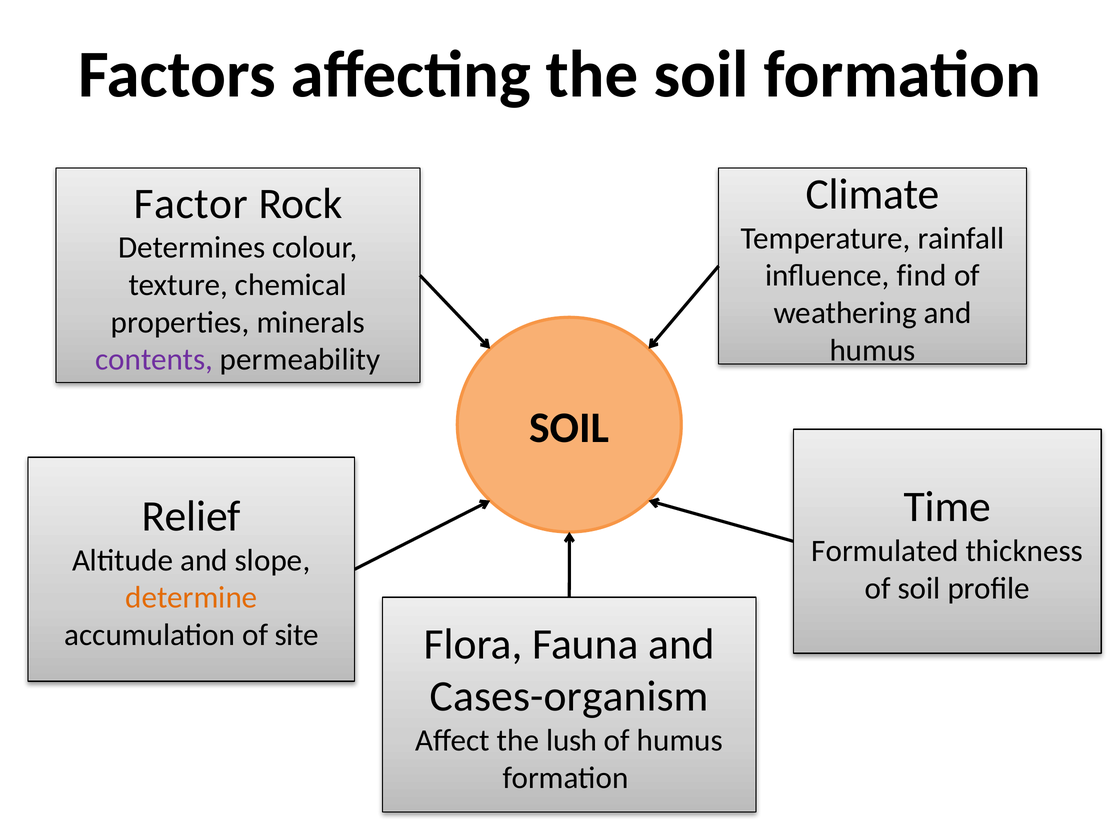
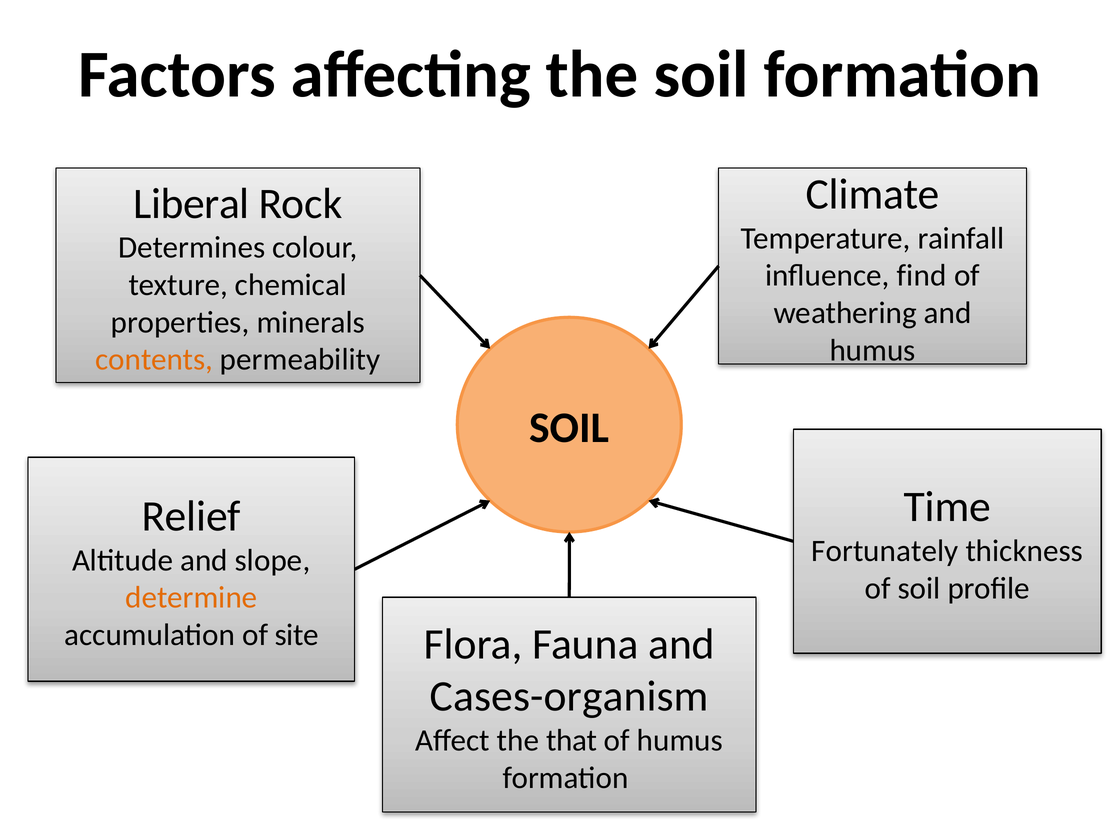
Factor: Factor -> Liberal (191, 204)
contents colour: purple -> orange (154, 360)
Formulated: Formulated -> Fortunately (885, 551)
lush: lush -> that (572, 740)
